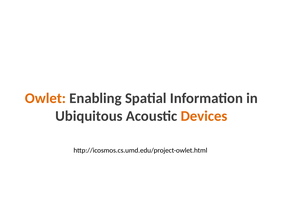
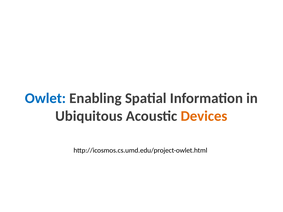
Owlet colour: orange -> blue (45, 98)
